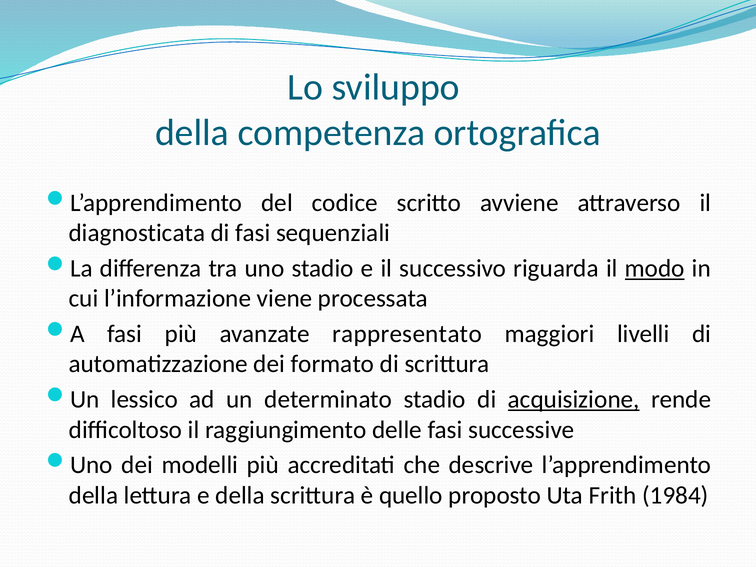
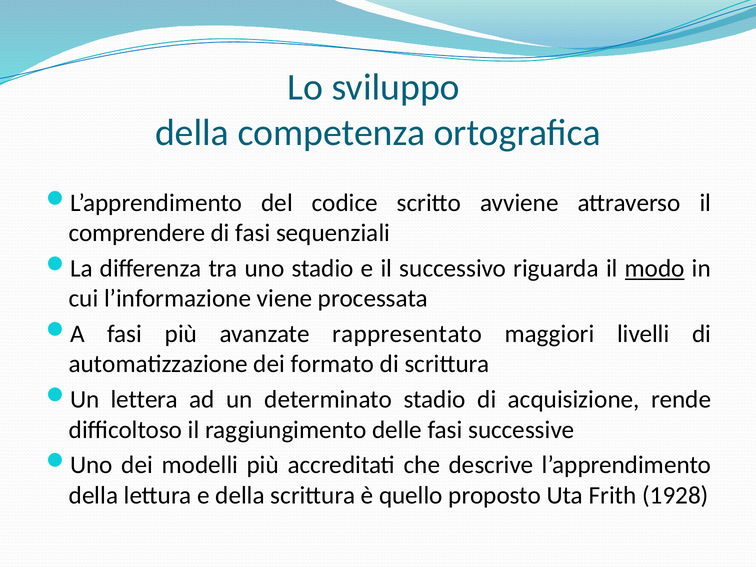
diagnosticata: diagnosticata -> comprendere (137, 233)
lessico: lessico -> lettera (144, 399)
acquisizione underline: present -> none (574, 399)
1984: 1984 -> 1928 (675, 495)
